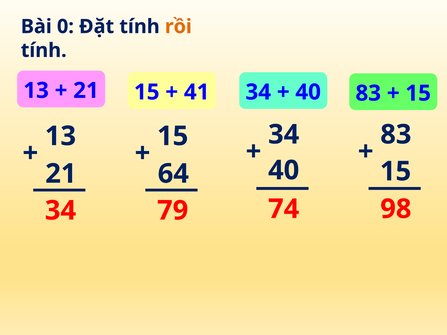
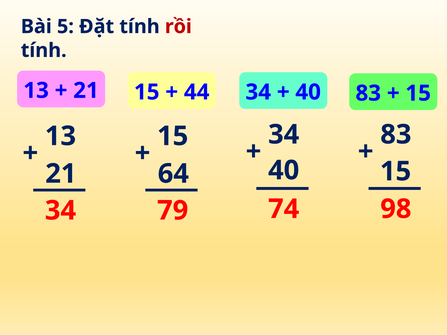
0: 0 -> 5 (65, 27)
rồi colour: orange -> red (178, 27)
41: 41 -> 44 (197, 92)
